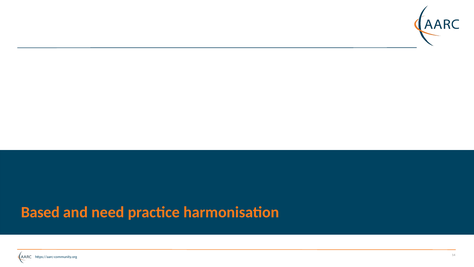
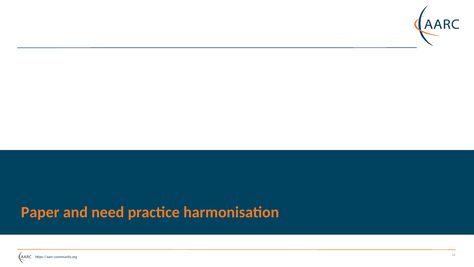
Based: Based -> Paper (40, 212)
